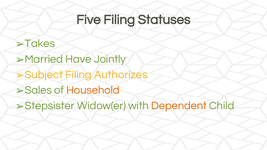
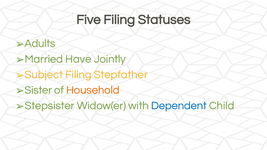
Takes: Takes -> Adults (40, 43)
Authorizes: Authorizes -> Stepfather (121, 75)
Sales: Sales -> Sister (38, 90)
Dependent colour: orange -> blue (179, 106)
